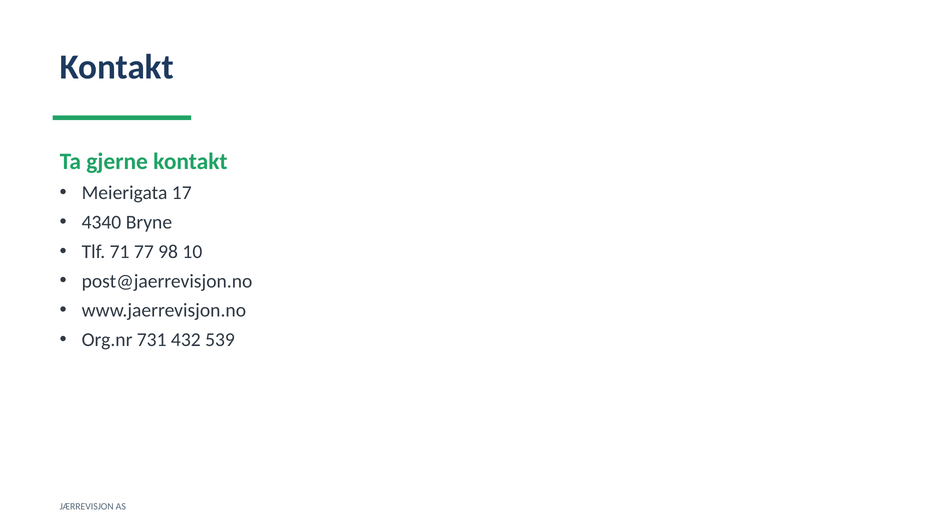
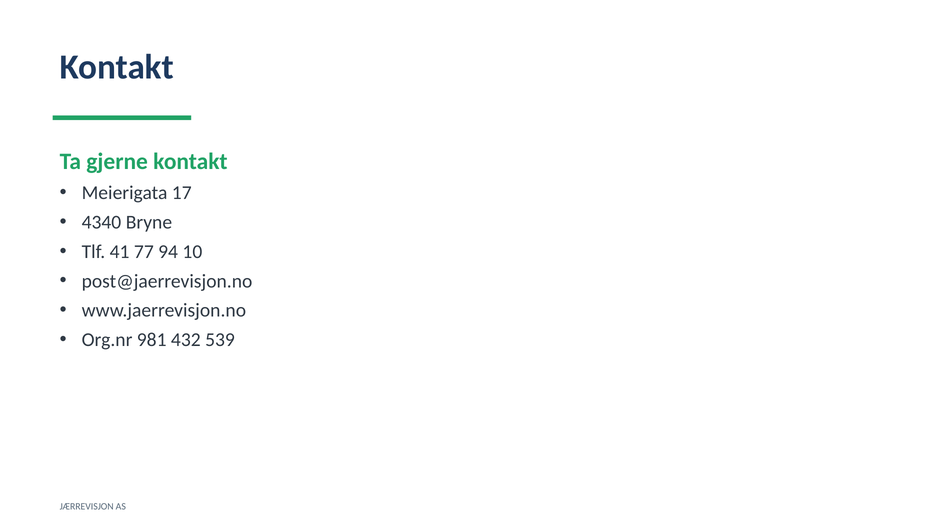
71: 71 -> 41 (120, 252)
98: 98 -> 94 (168, 252)
731: 731 -> 981 (152, 340)
